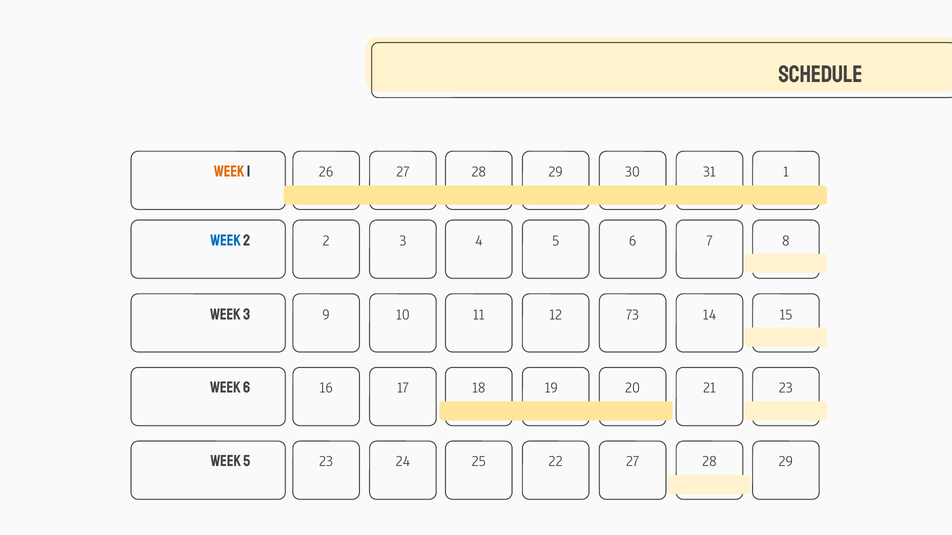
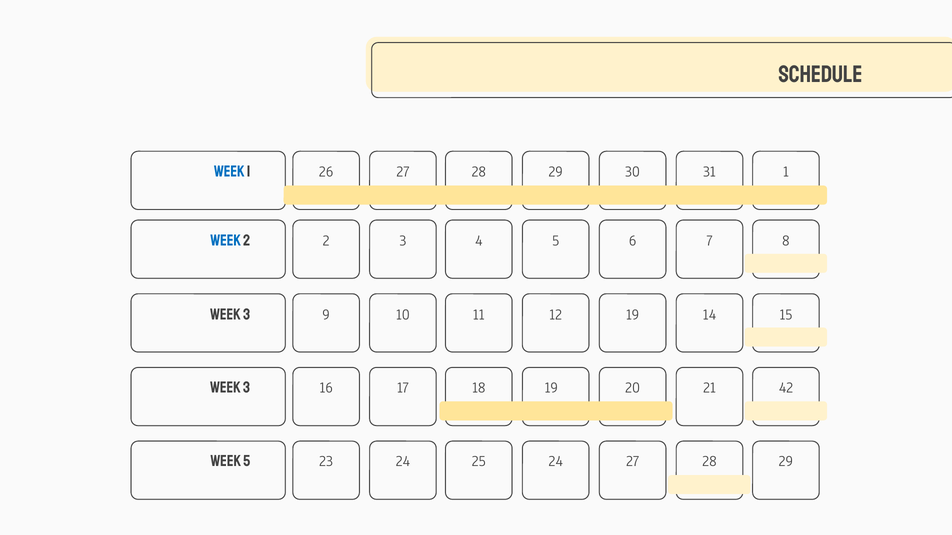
Week colour: orange -> blue (229, 172)
12 73: 73 -> 19 (633, 315)
6: 6 -> 3 (247, 388)
21 23: 23 -> 42 (786, 388)
25 22: 22 -> 24 (556, 461)
